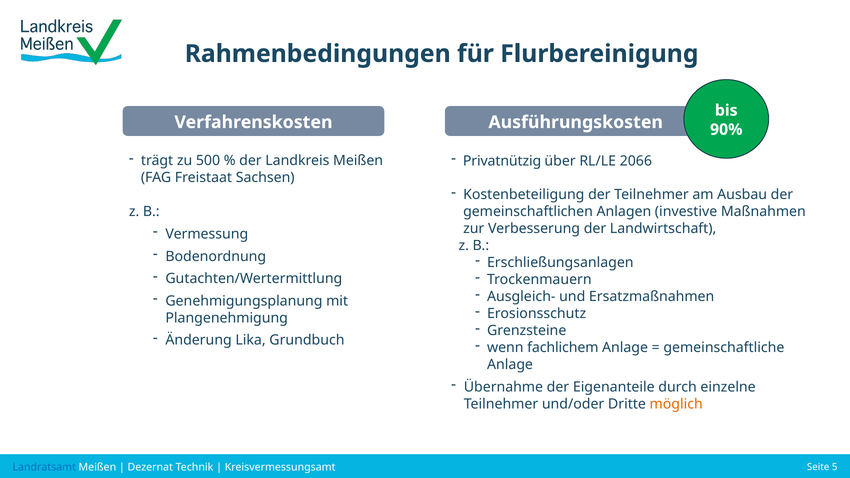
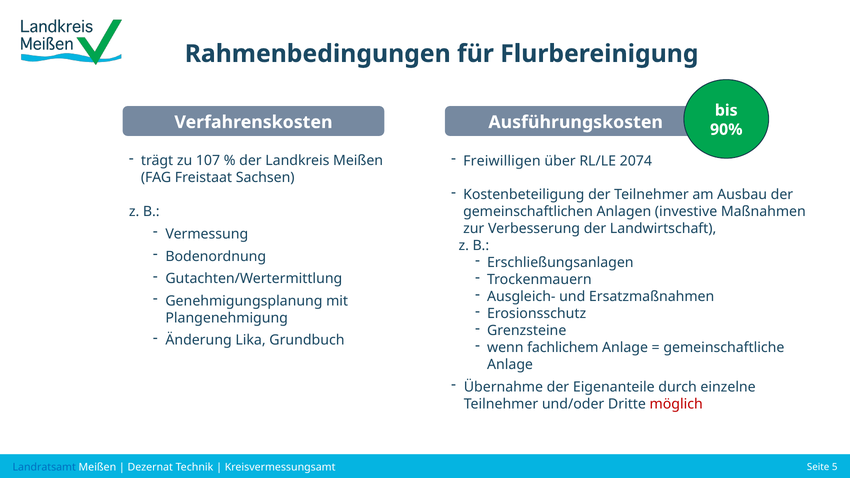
500: 500 -> 107 (208, 161)
Privatnützig: Privatnützig -> Freiwilligen (502, 161)
2066: 2066 -> 2074 (636, 161)
möglich colour: orange -> red (676, 404)
